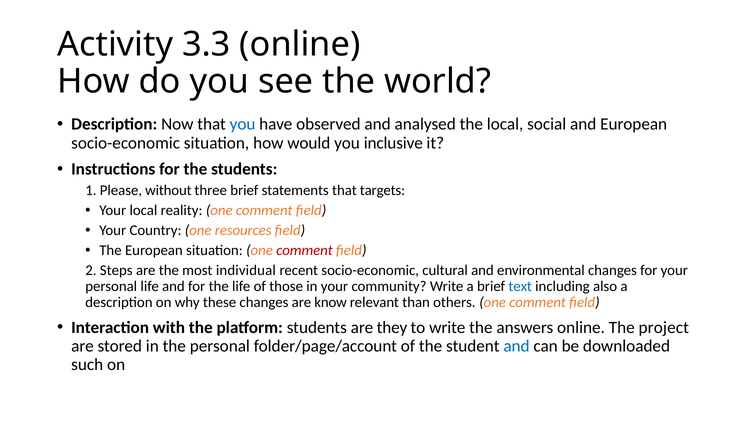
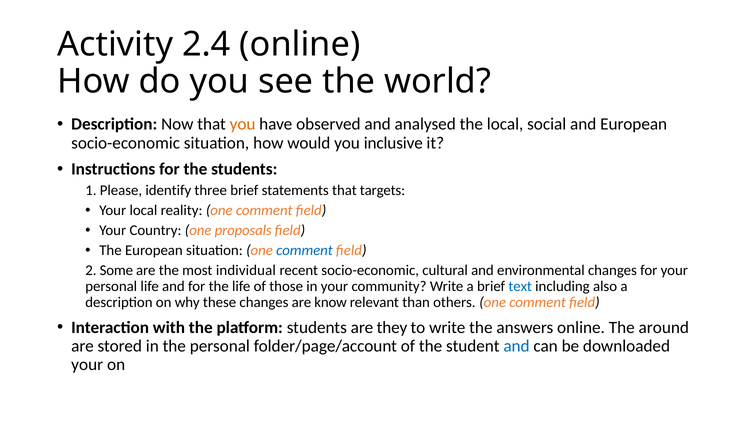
3.3: 3.3 -> 2.4 (206, 44)
you colour: blue -> orange (243, 124)
without: without -> identify (168, 190)
resources: resources -> proposals (243, 230)
comment colour: red -> blue (304, 250)
Steps: Steps -> Some (116, 270)
project: project -> around (664, 327)
such: such -> your (87, 364)
